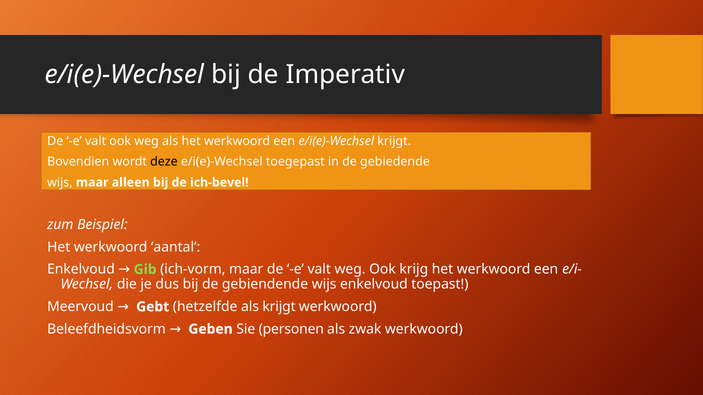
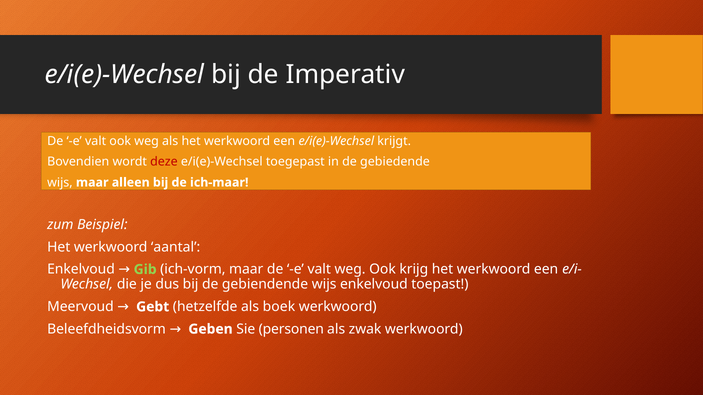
deze colour: black -> red (164, 162)
ich-bevel: ich-bevel -> ich-maar (219, 183)
als krijgt: krijgt -> boek (279, 307)
